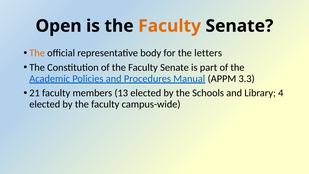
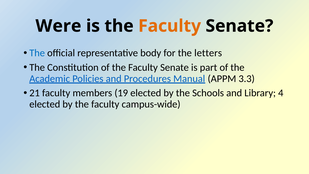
Open: Open -> Were (58, 26)
The colour: orange -> blue (37, 53)
13: 13 -> 19 (121, 93)
